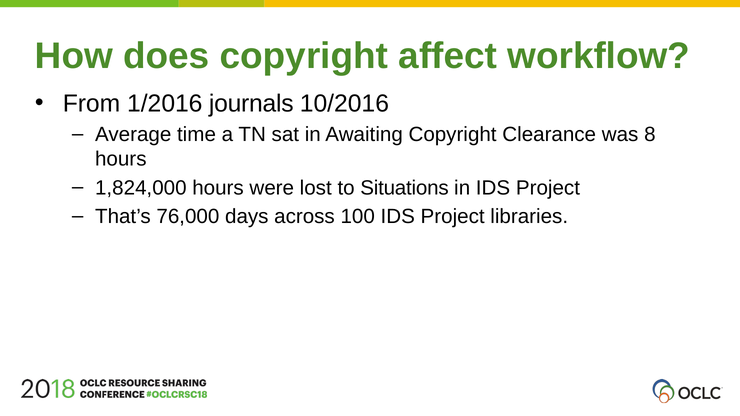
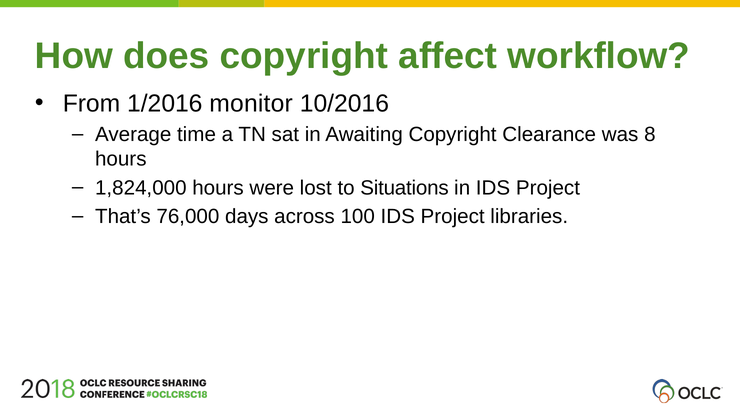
journals: journals -> monitor (251, 104)
